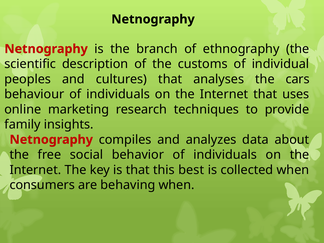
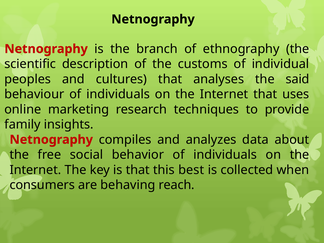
cars: cars -> said (298, 79)
behaving when: when -> reach (177, 185)
